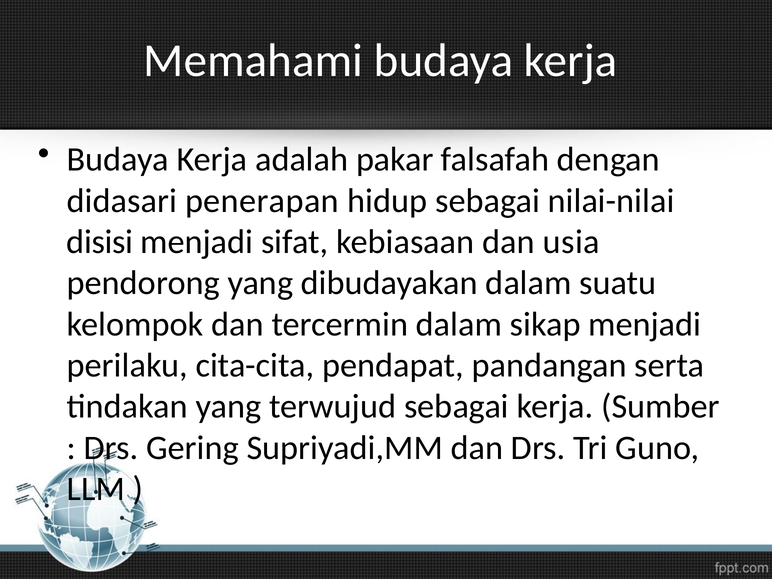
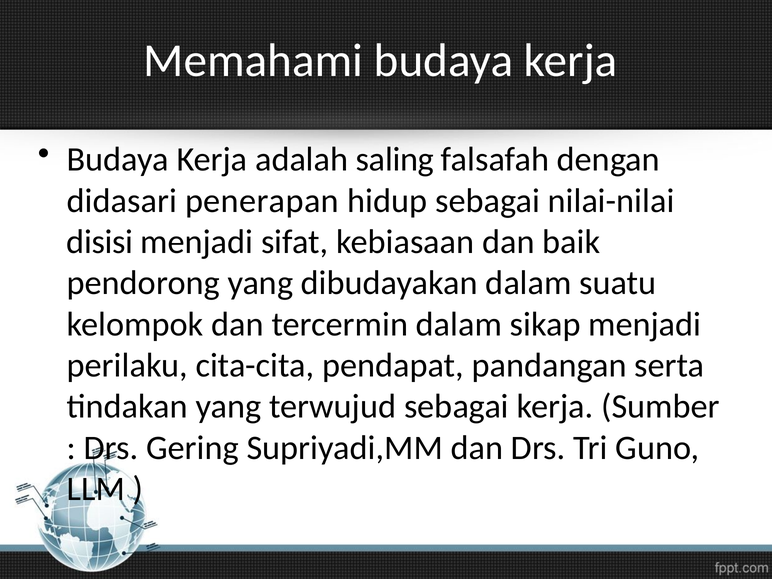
pakar: pakar -> saling (395, 160)
usia: usia -> baik (571, 242)
